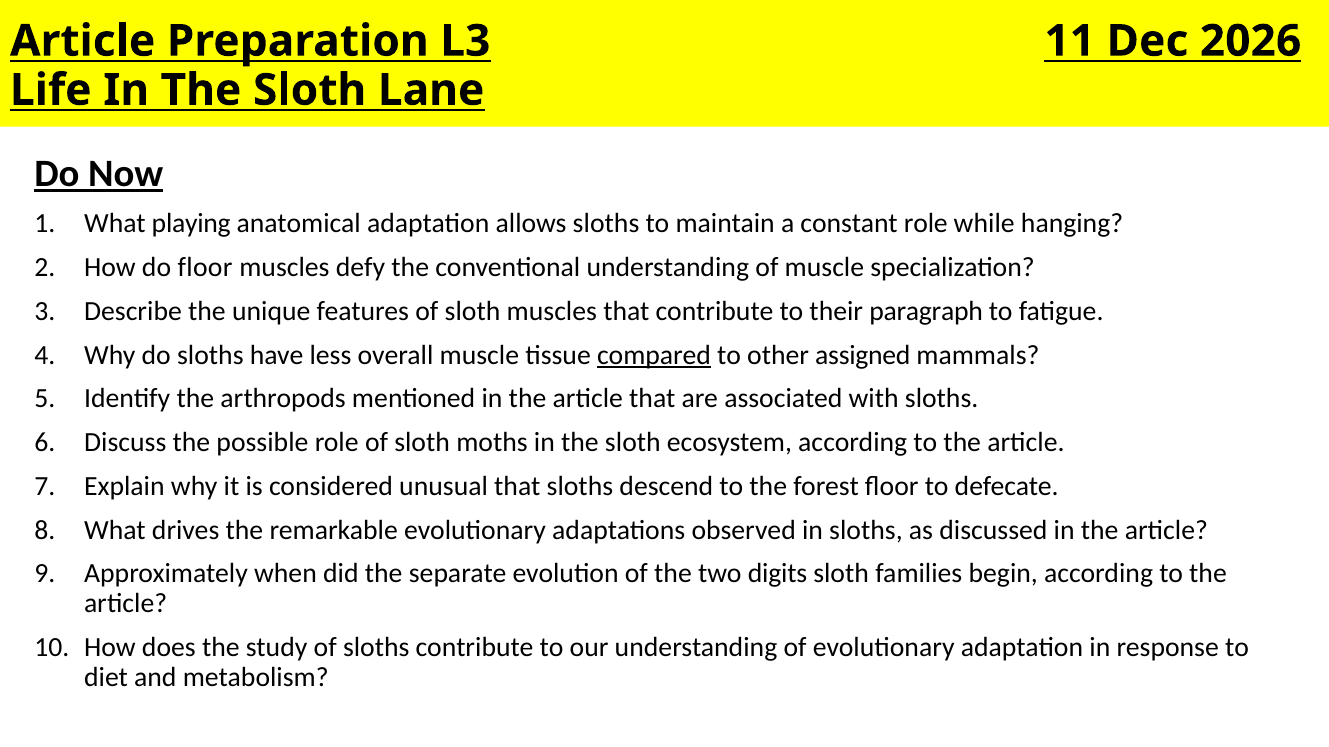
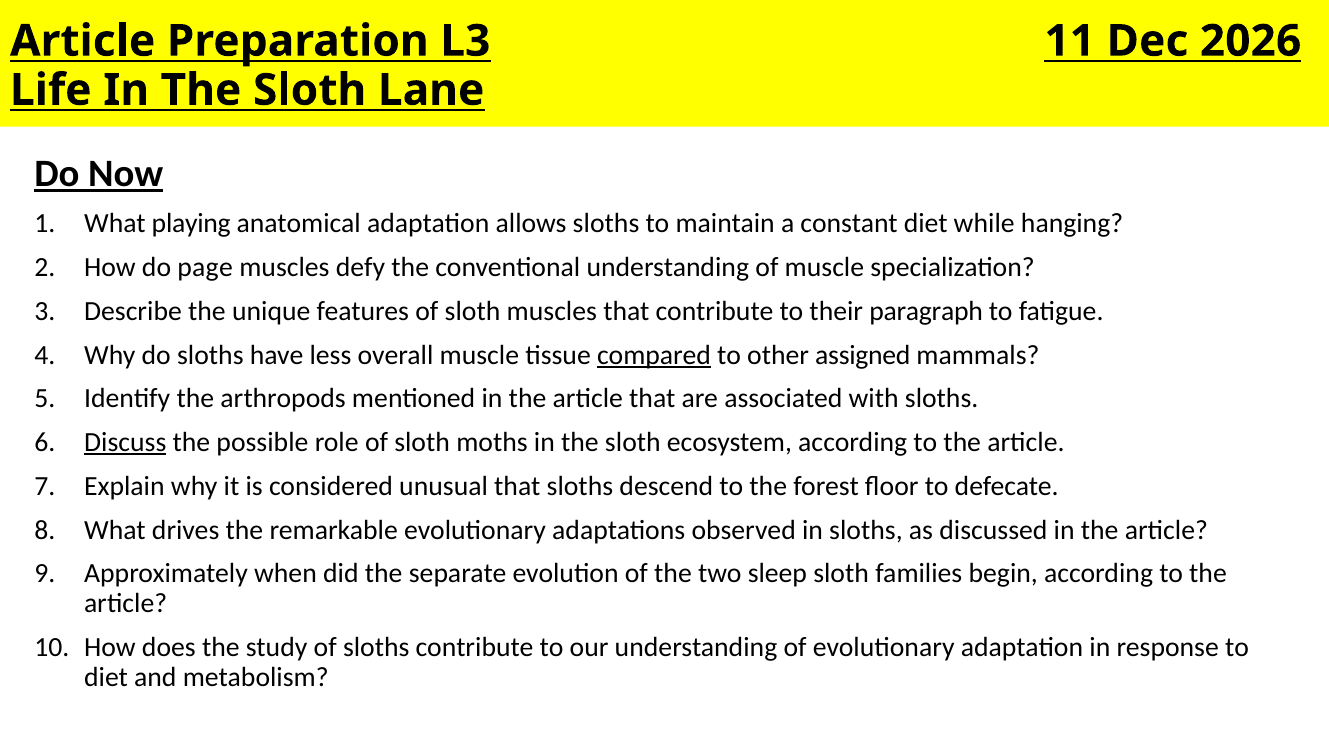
constant role: role -> diet (926, 224)
do floor: floor -> page (205, 268)
Discuss underline: none -> present (125, 443)
digits: digits -> sleep (777, 574)
